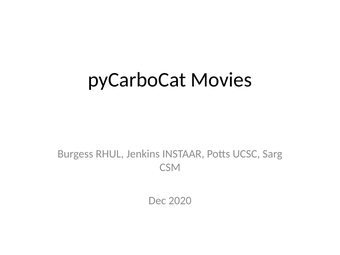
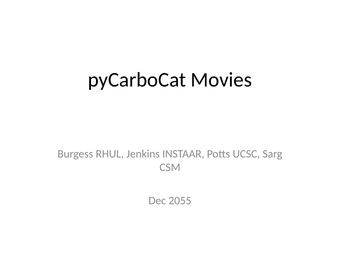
2020: 2020 -> 2055 (180, 201)
